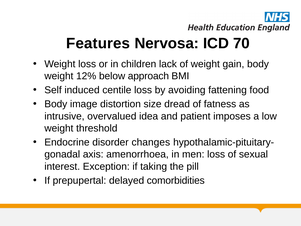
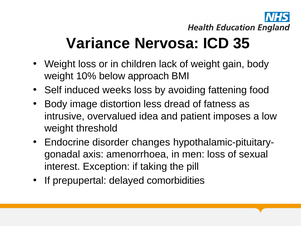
Features: Features -> Variance (98, 43)
70: 70 -> 35 (241, 43)
12%: 12% -> 10% (86, 76)
centile: centile -> weeks (117, 90)
size: size -> less (153, 104)
